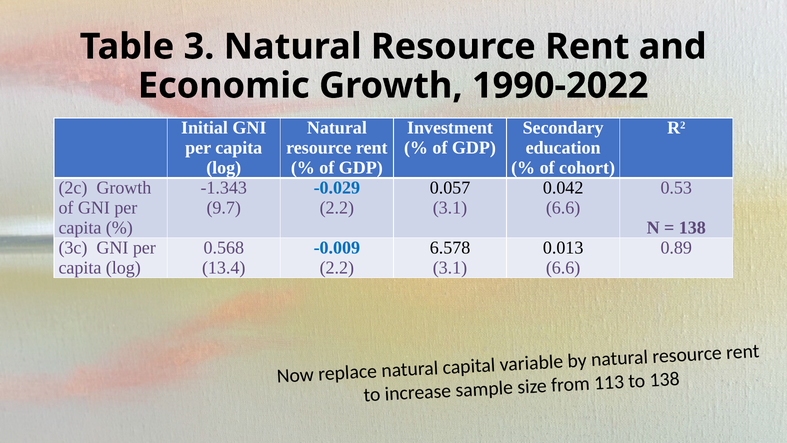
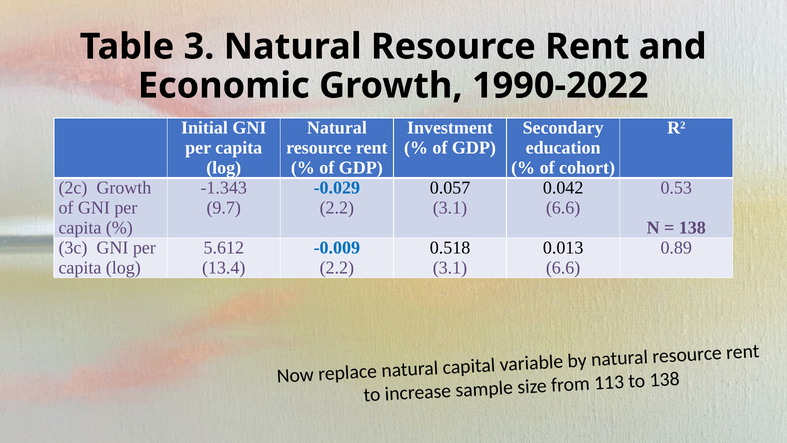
0.568: 0.568 -> 5.612 (224, 248)
6.578: 6.578 -> 0.518 (450, 248)
